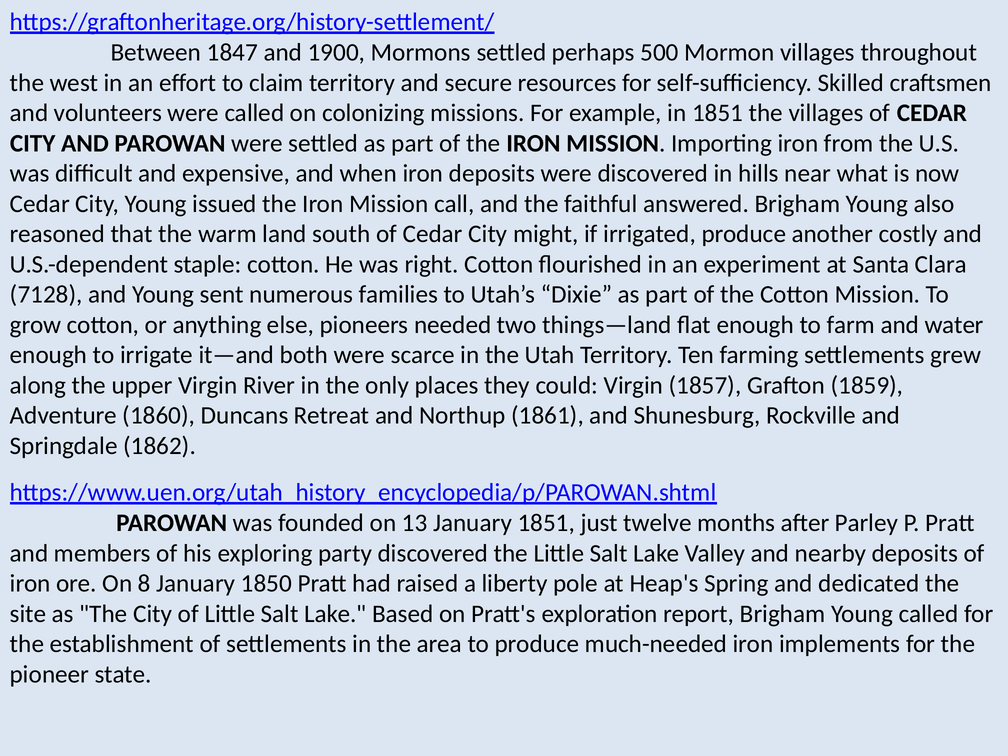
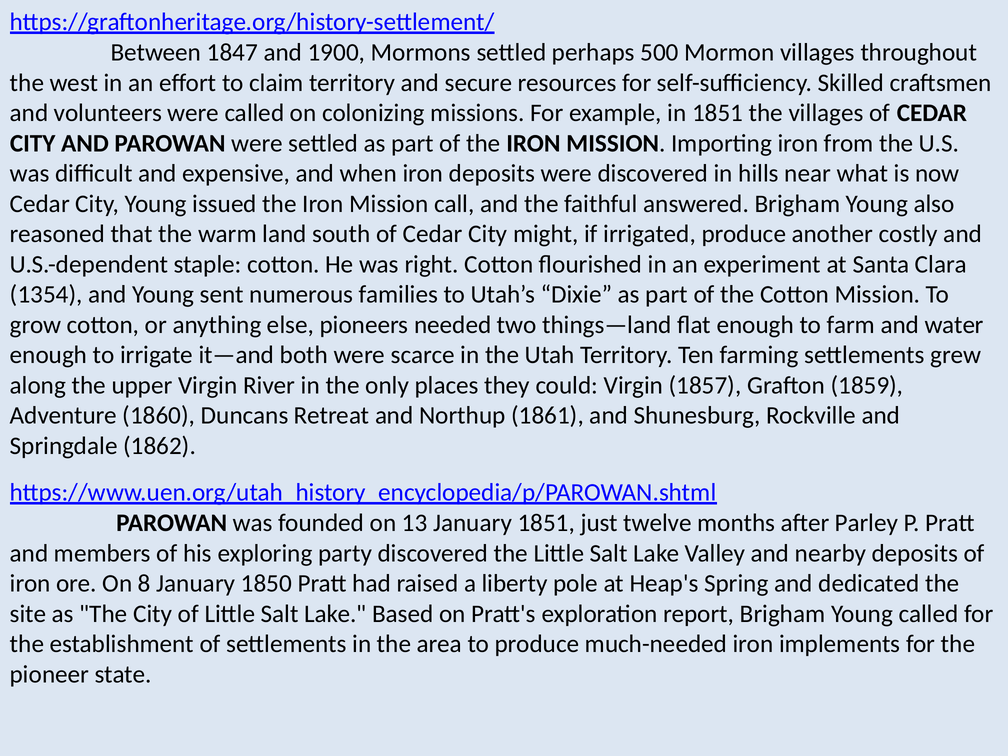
7128: 7128 -> 1354 (46, 295)
